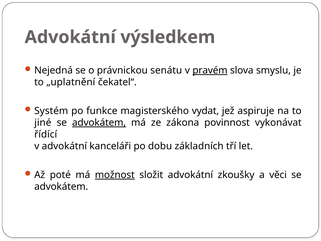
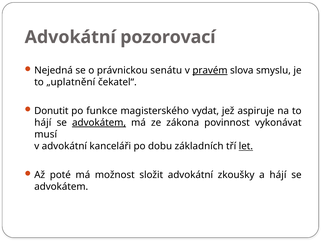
výsledkem: výsledkem -> pozorovací (168, 37)
Systém: Systém -> Donutit (51, 111)
jiné: jiné -> hájí (43, 123)
řídící: řídící -> musí (46, 134)
let underline: none -> present (246, 146)
možnost underline: present -> none (115, 175)
a věci: věci -> hájí (278, 175)
